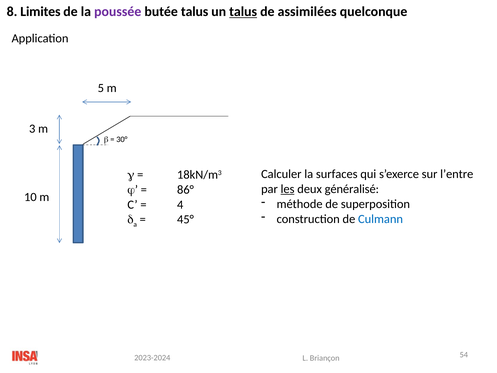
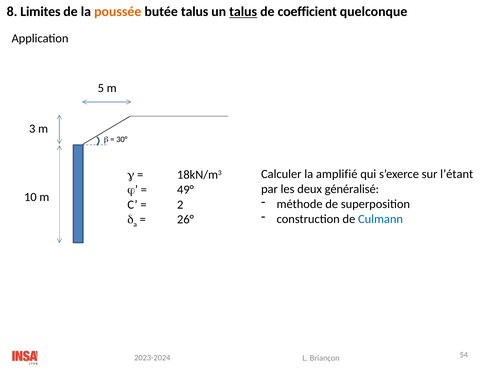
poussée colour: purple -> orange (118, 12)
assimilées: assimilées -> coefficient (307, 12)
surfaces: surfaces -> amplifié (337, 174)
l’entre: l’entre -> l’étant (457, 174)
les underline: present -> none (288, 189)
86°: 86° -> 49° (185, 190)
4: 4 -> 2 (180, 204)
45°: 45° -> 26° (185, 219)
